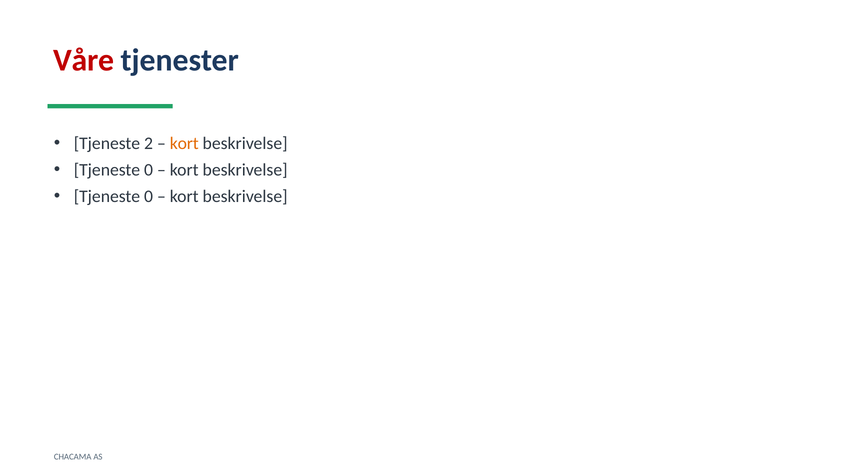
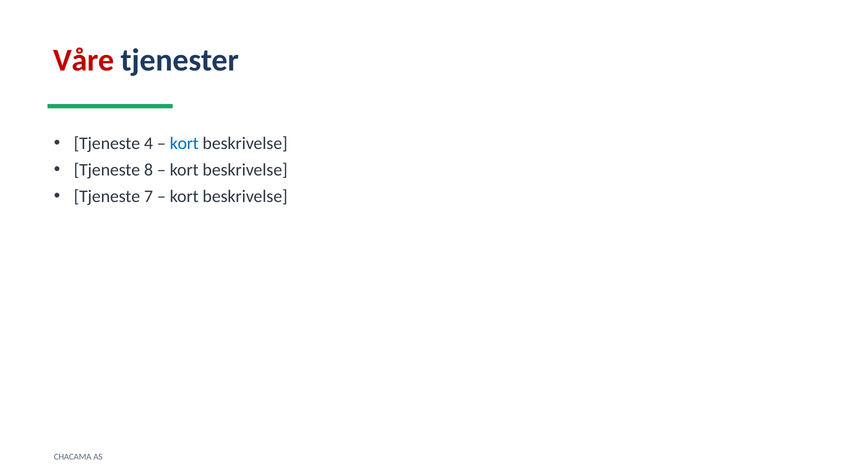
2: 2 -> 4 (148, 143)
kort colour: orange -> blue (184, 143)
0: 0 -> 8 (148, 170)
0: 0 -> 7 (148, 196)
